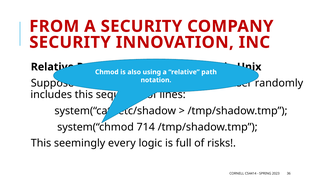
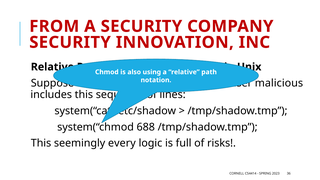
randomly: randomly -> malicious (279, 83)
714: 714 -> 688 (146, 127)
